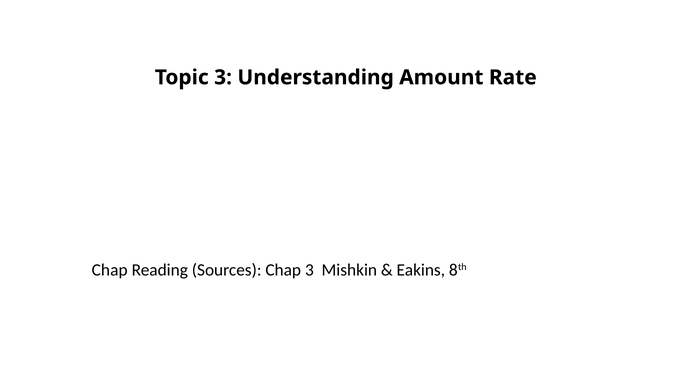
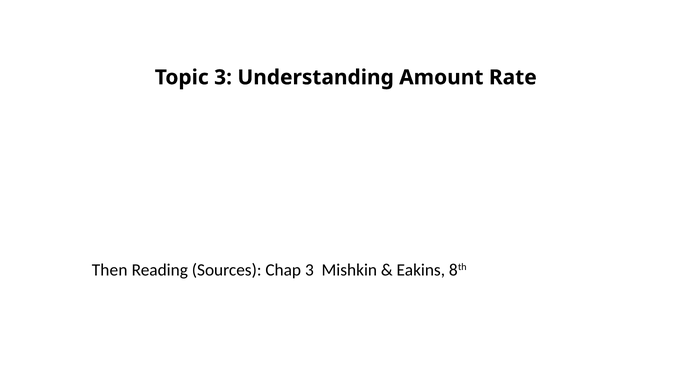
Chap: Chap -> Then (110, 270)
